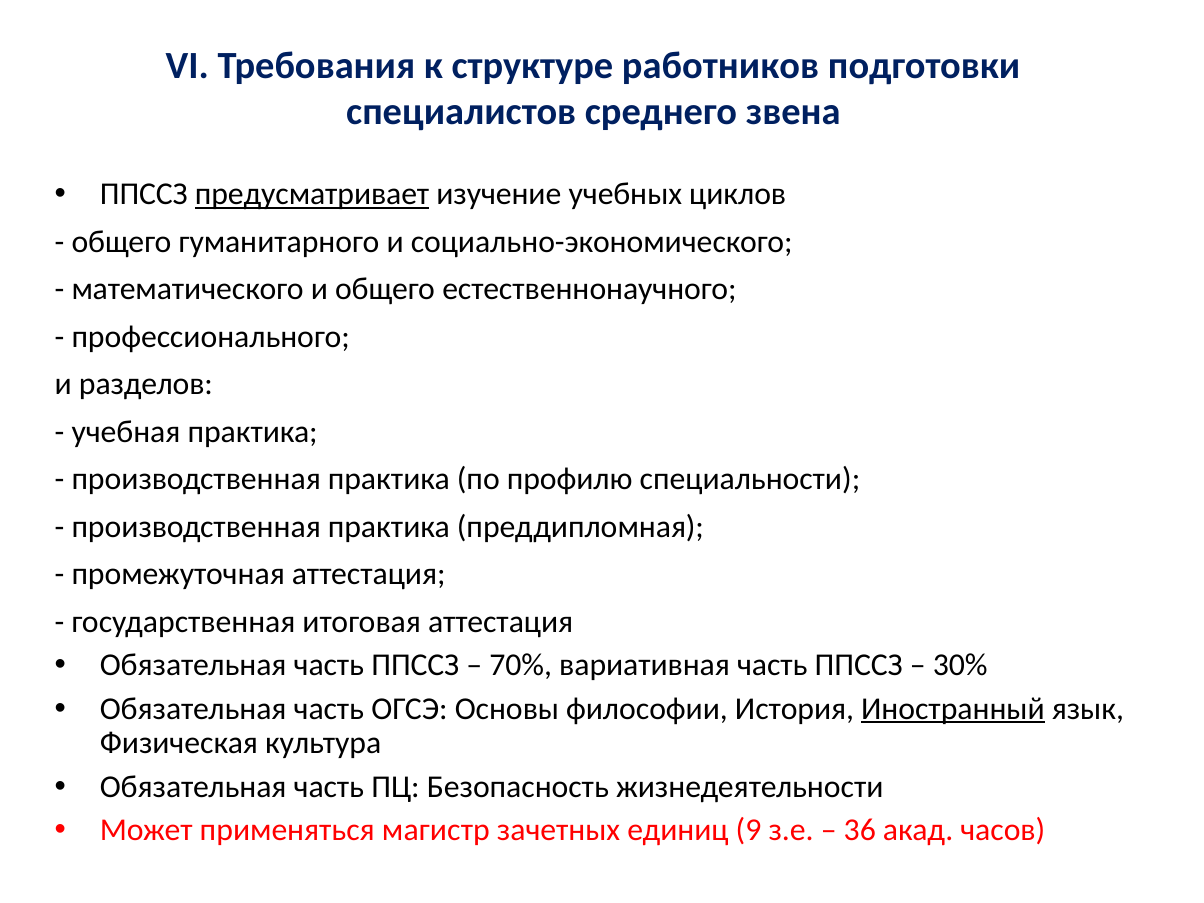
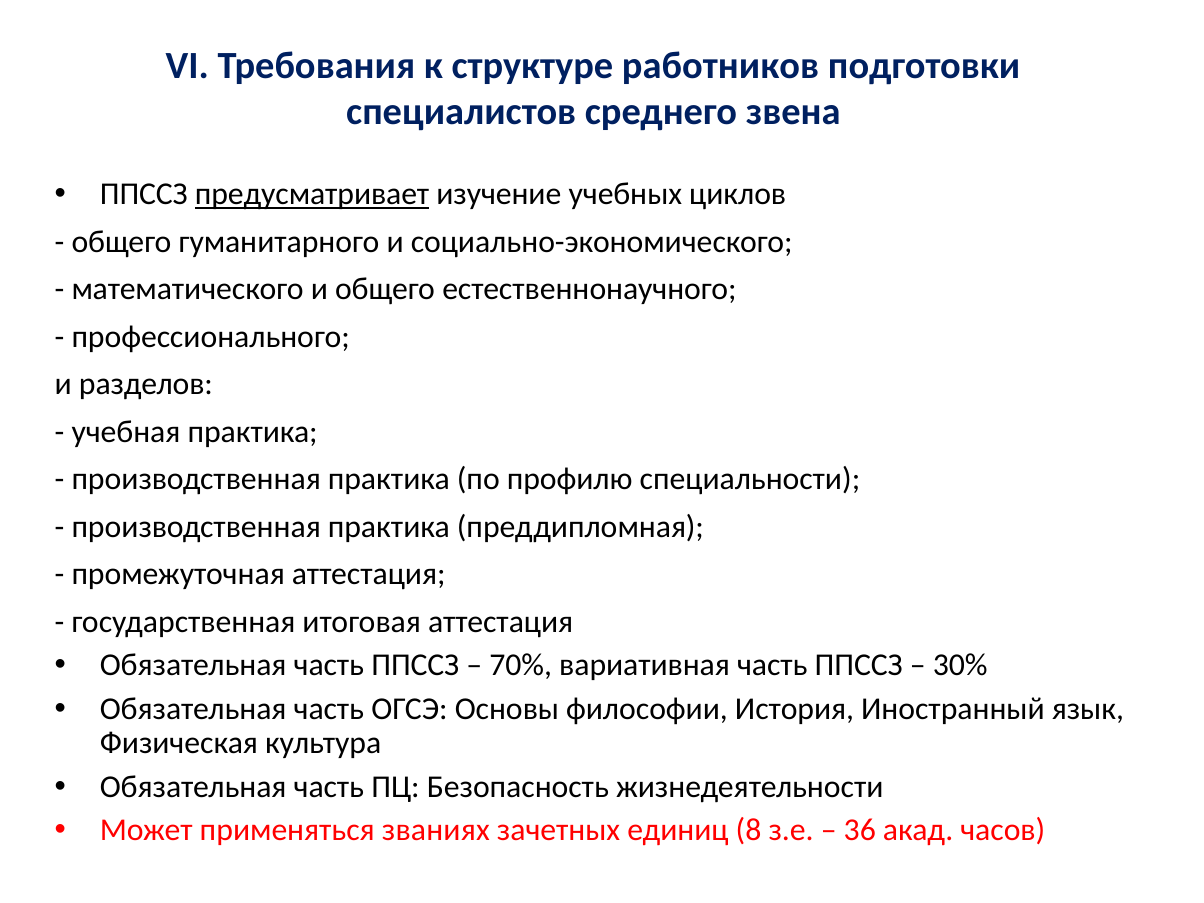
Иностранный underline: present -> none (953, 709)
магистр: магистр -> званиях (436, 830)
9: 9 -> 8 (749, 830)
